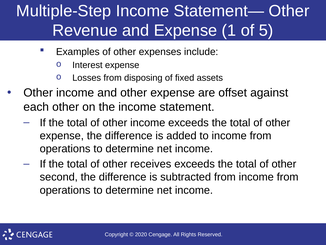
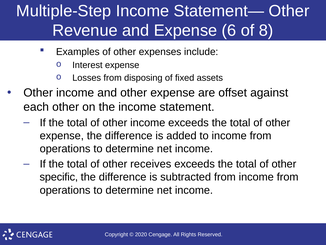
1: 1 -> 6 (229, 30)
5: 5 -> 8 (266, 30)
second: second -> specific (59, 177)
